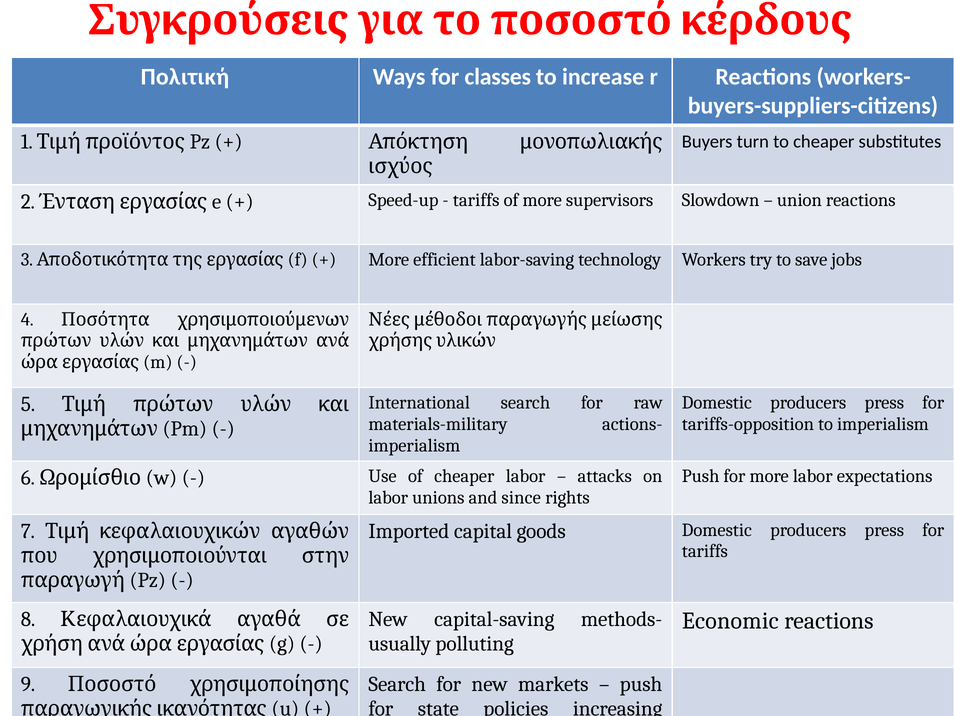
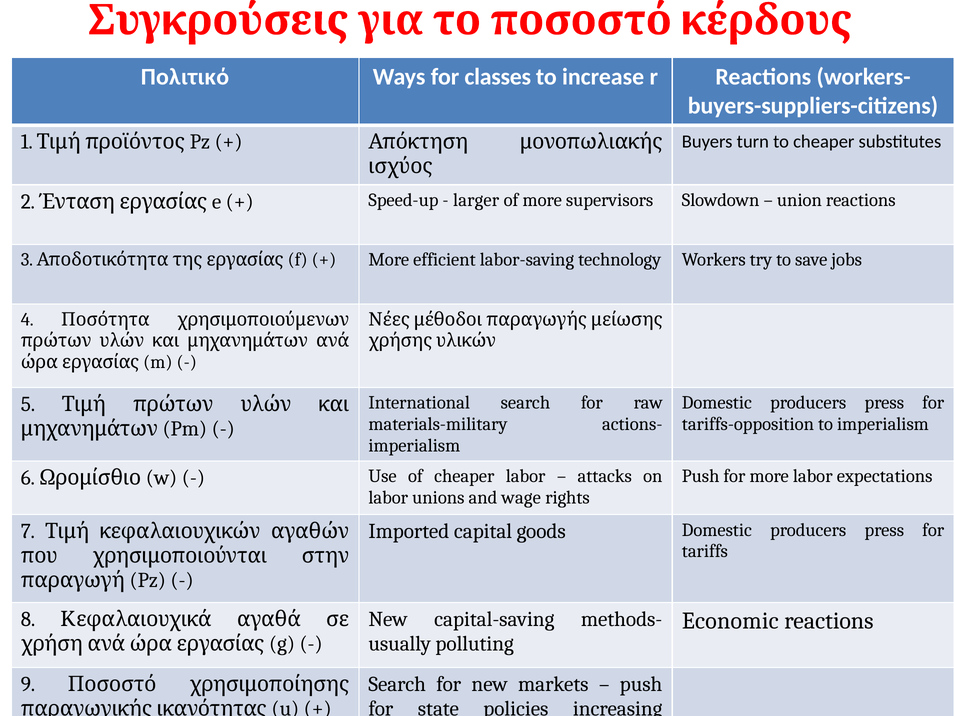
Πολιτική: Πολιτική -> Πολιτικό (185, 77)
tariffs: tariffs -> larger (476, 200)
since: since -> wage (521, 497)
